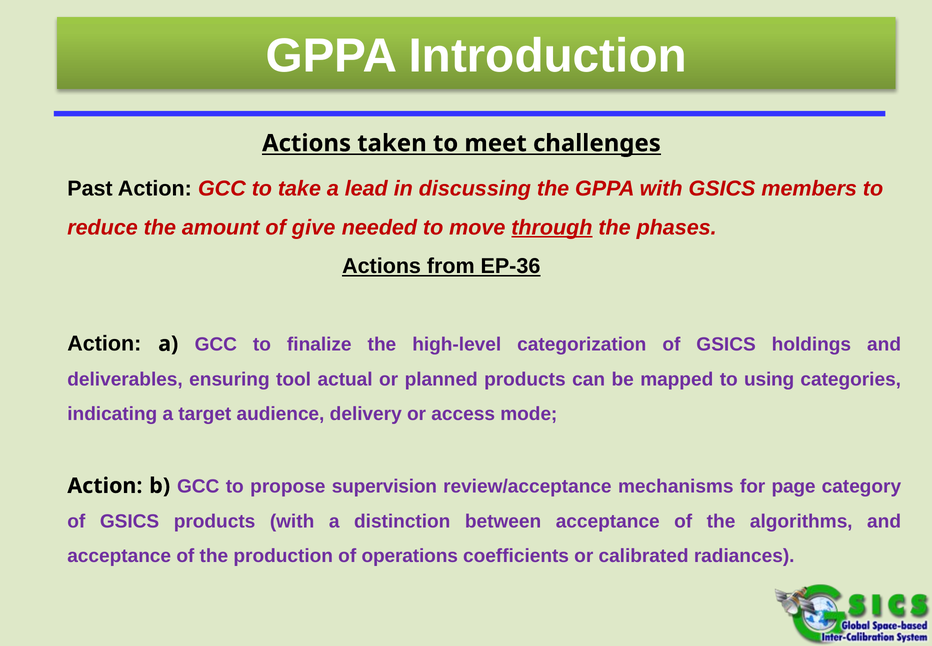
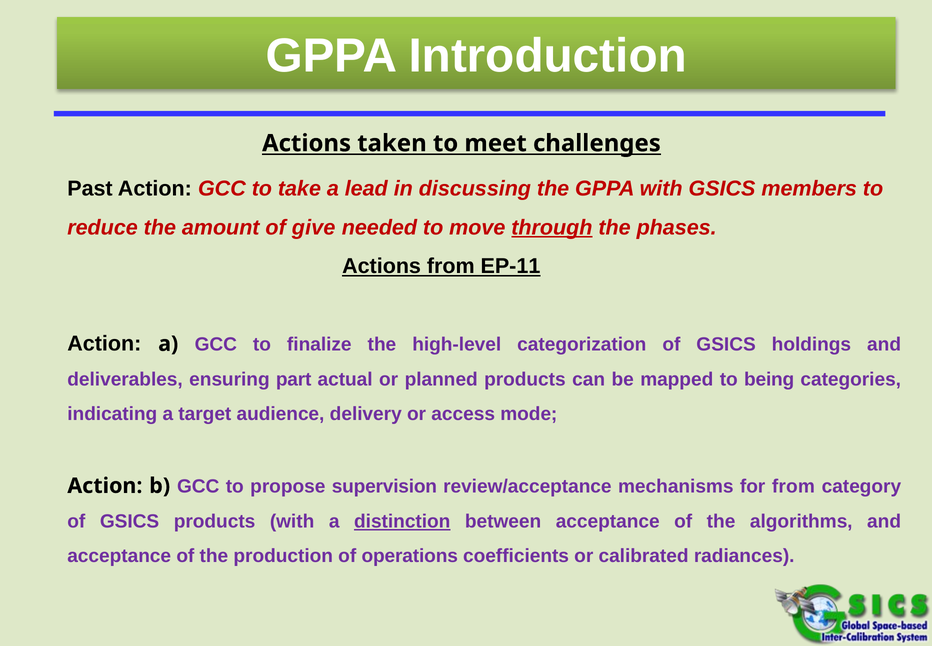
EP-36: EP-36 -> EP-11 (510, 266)
tool: tool -> part (294, 379)
using: using -> being (769, 379)
for page: page -> from (793, 486)
distinction underline: none -> present (402, 521)
